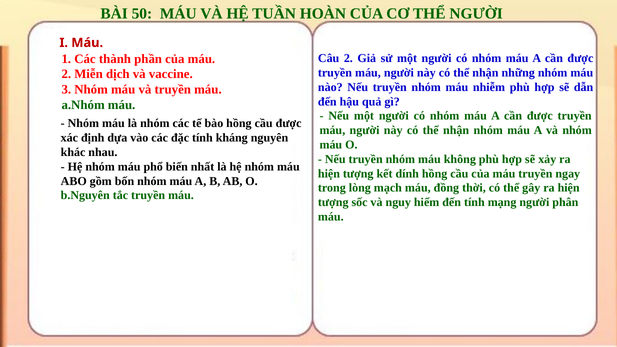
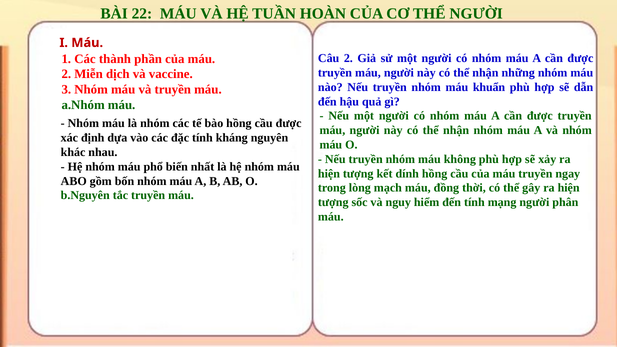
50: 50 -> 22 (142, 14)
nhiễm: nhiễm -> khuẩn (489, 87)
